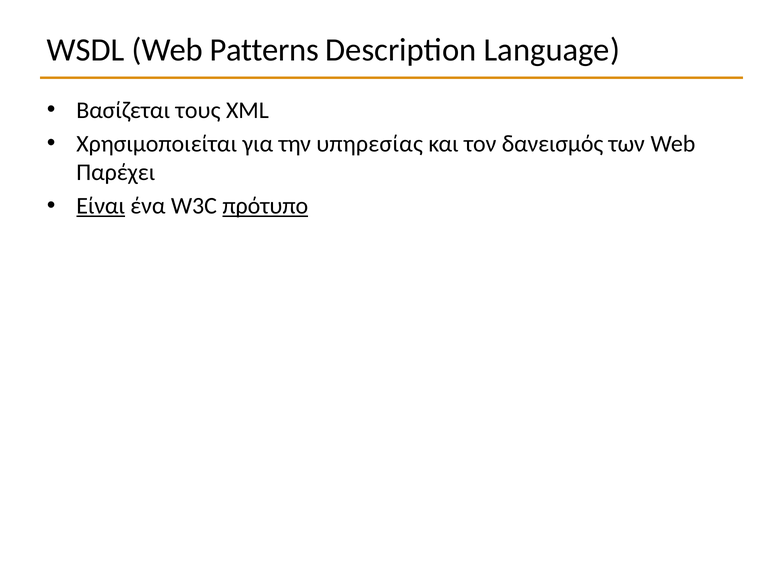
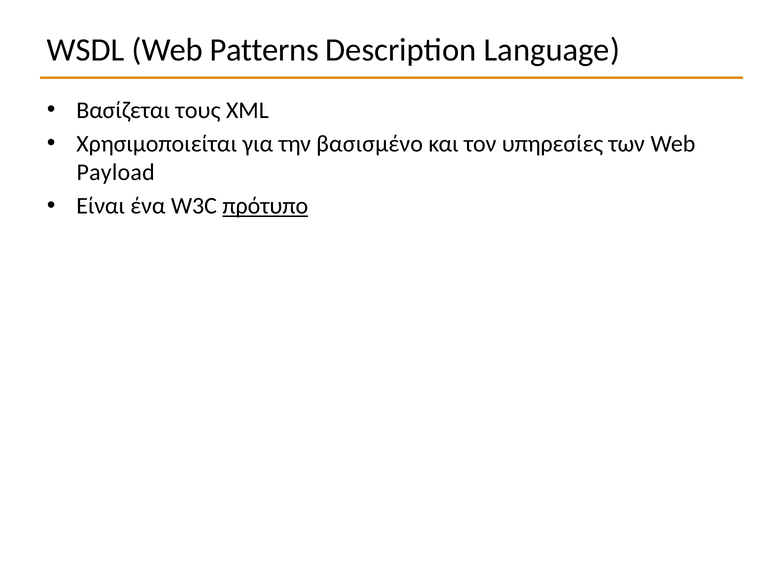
υπηρεσίας: υπηρεσίας -> βασισμένο (370, 144)
δανεισμός: δανεισμός -> υπηρεσίες (552, 144)
Παρέχει: Παρέχει -> Payload (116, 172)
Είναι underline: present -> none (101, 206)
